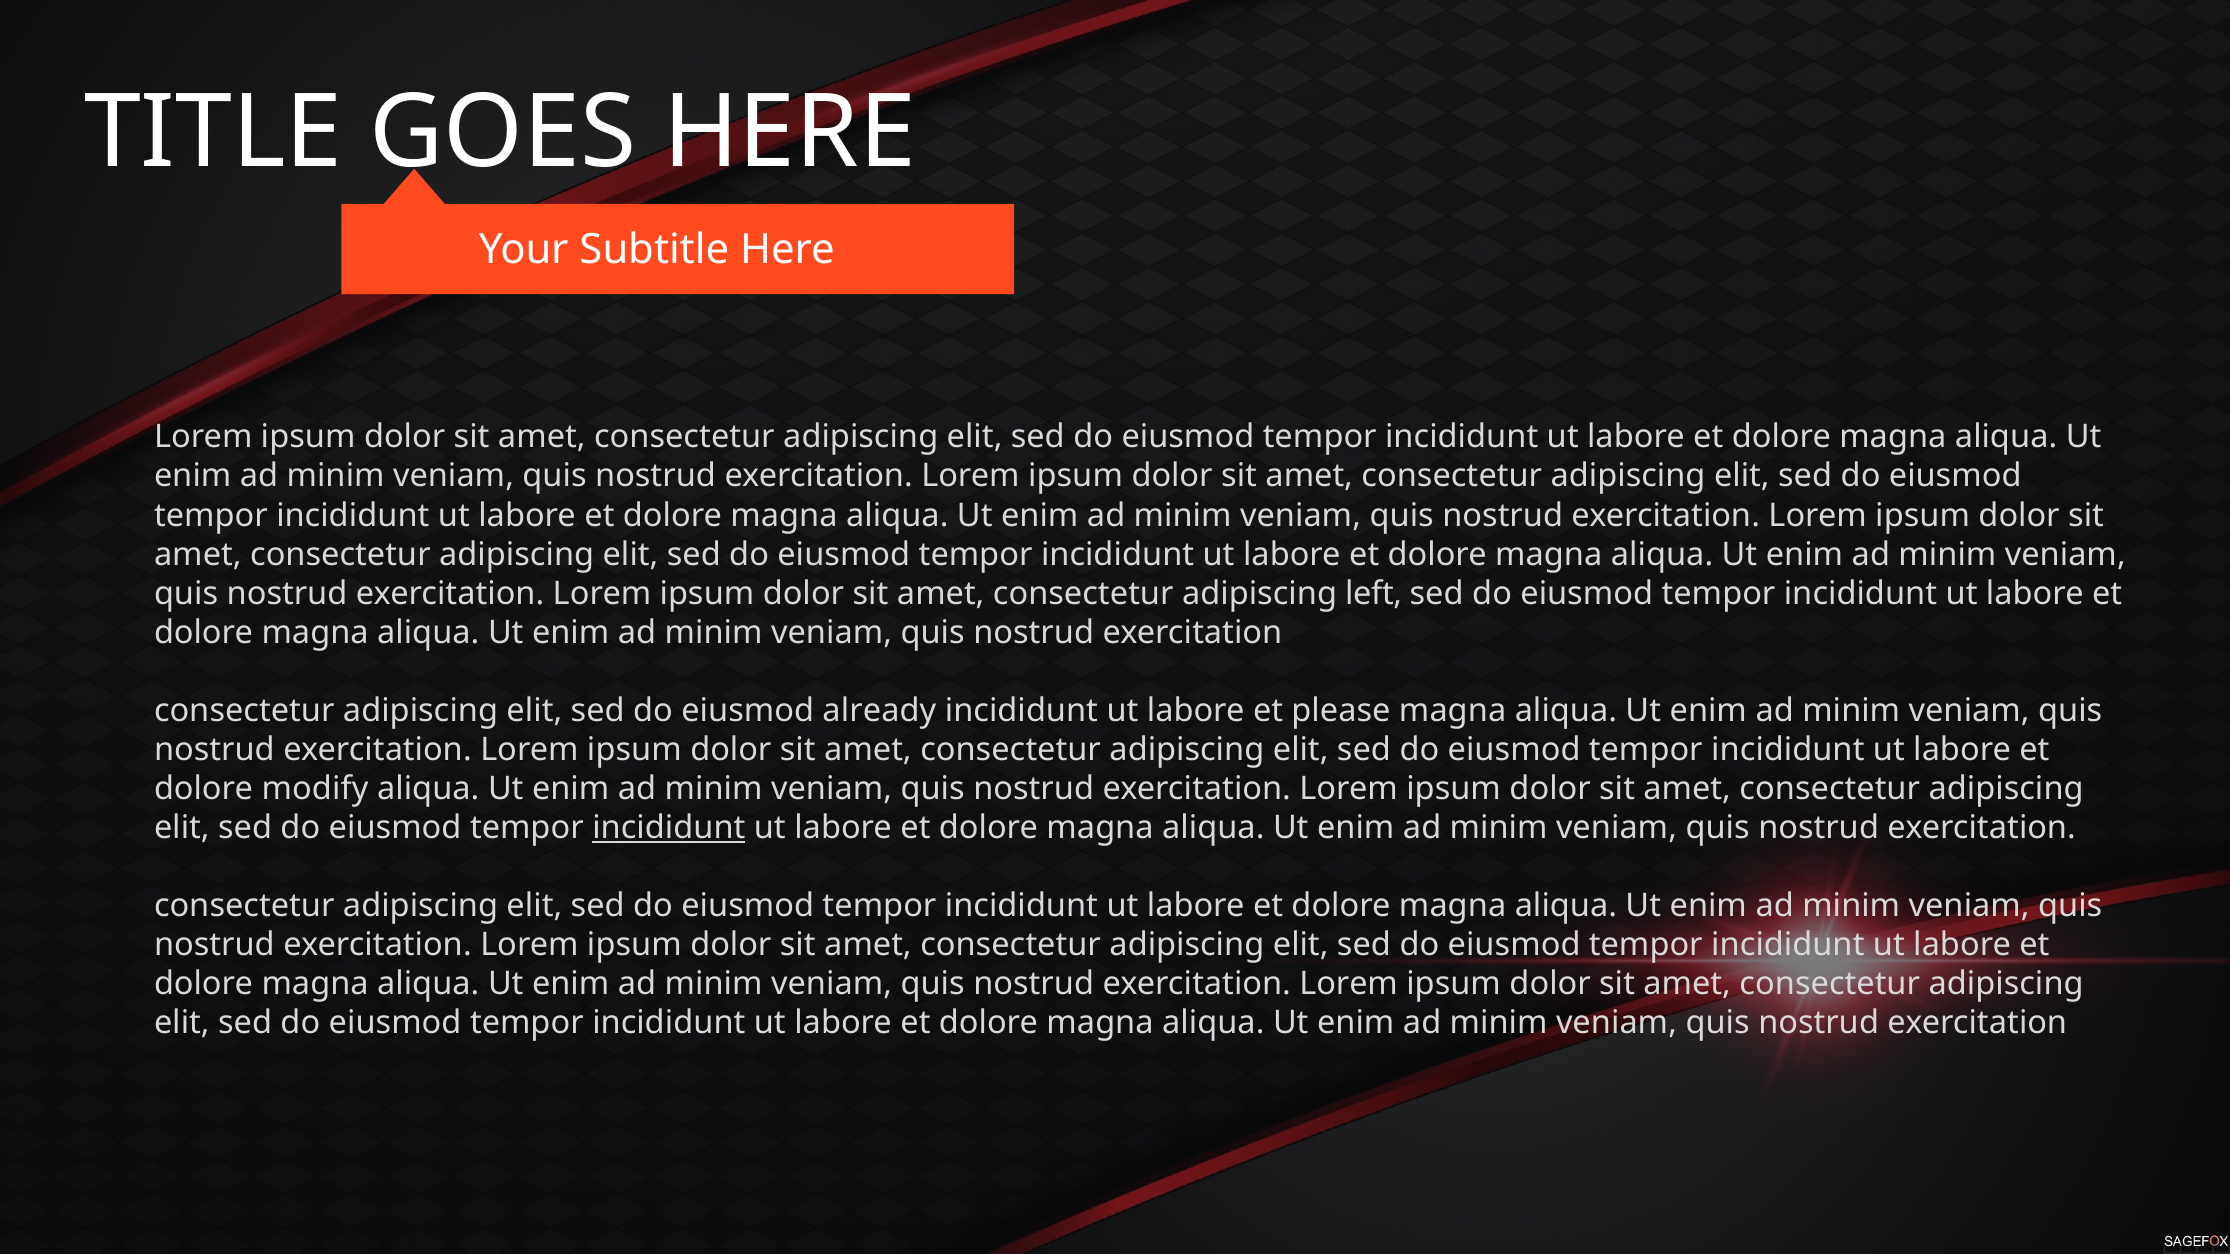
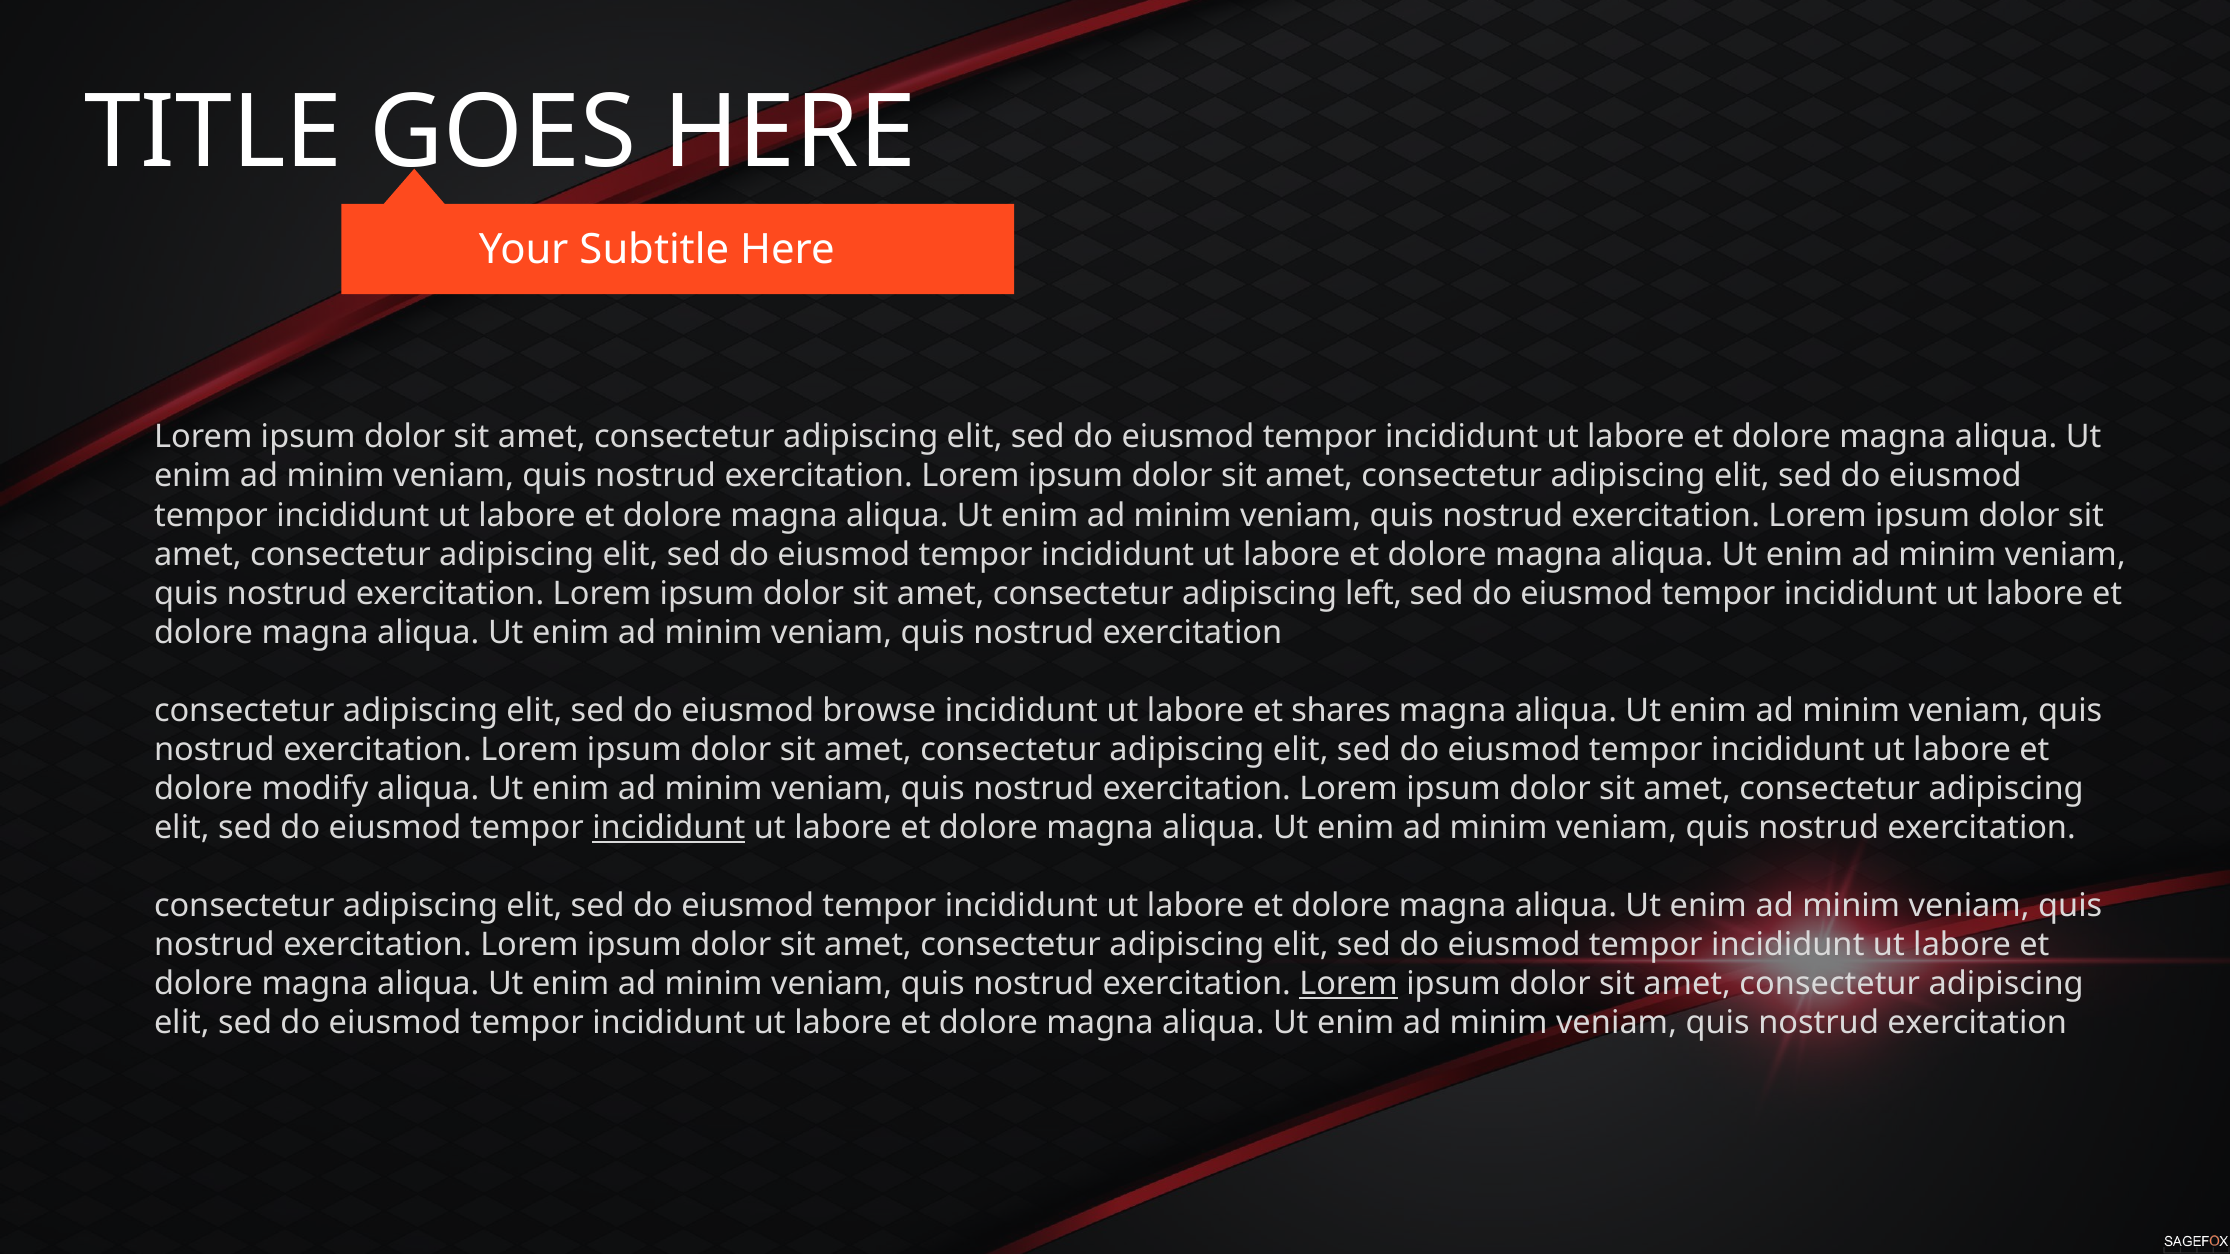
already: already -> browse (879, 711)
please: please -> shares (1341, 711)
Lorem underline: none -> present (1349, 984)
